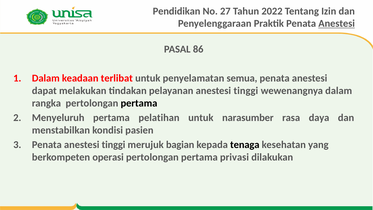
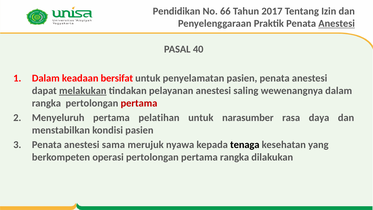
27: 27 -> 66 (225, 11)
2022: 2022 -> 2017 (272, 11)
86: 86 -> 40 (198, 49)
terlibat: terlibat -> bersifat (117, 78)
penyelamatan semua: semua -> pasien (242, 78)
melakukan underline: none -> present (83, 91)
pelayanan anestesi tinggi: tinggi -> saling (246, 91)
pertama colour: black -> red (139, 103)
Penata anestesi tinggi: tinggi -> sama (113, 145)
bagian: bagian -> nyawa (180, 145)
pertama privasi: privasi -> rangka (235, 157)
